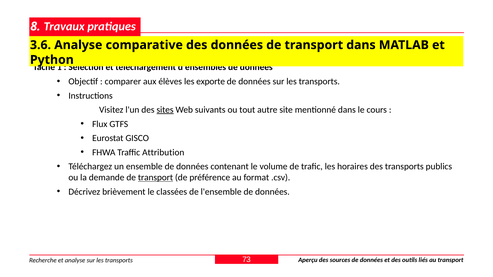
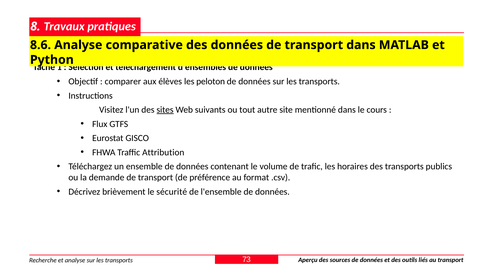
3.6: 3.6 -> 8.6 (41, 45)
exporte: exporte -> peloton (211, 82)
transport underline: present -> none (156, 178)
classées: classées -> sécurité (172, 192)
